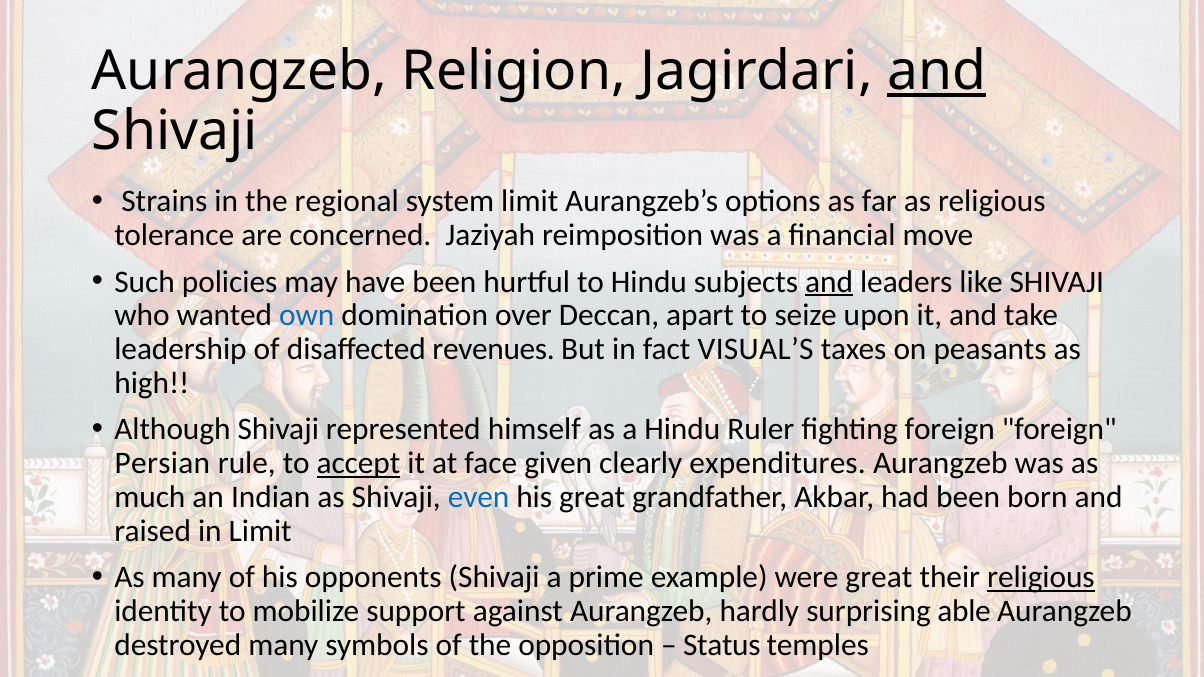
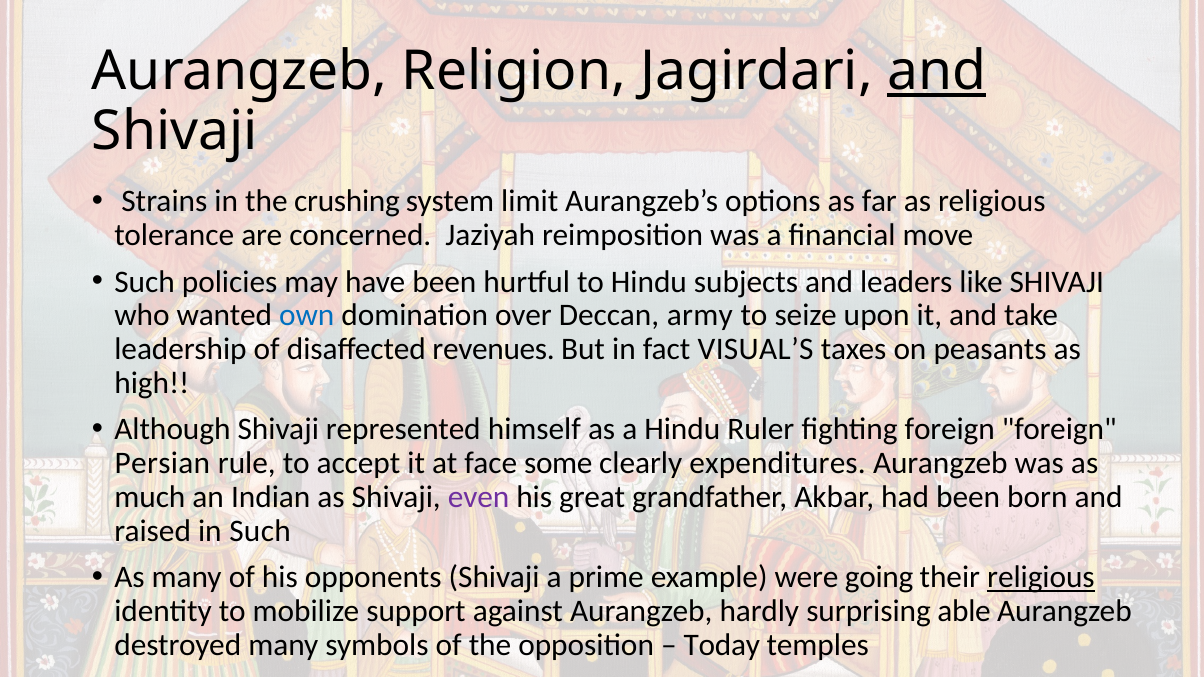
regional: regional -> crushing (347, 202)
and underline: present -> none (829, 282)
apart: apart -> army (700, 316)
accept underline: present -> none (358, 464)
given: given -> some (558, 464)
even colour: blue -> purple (479, 497)
in Limit: Limit -> Such (260, 531)
were great: great -> going (879, 578)
Status: Status -> Today (722, 645)
